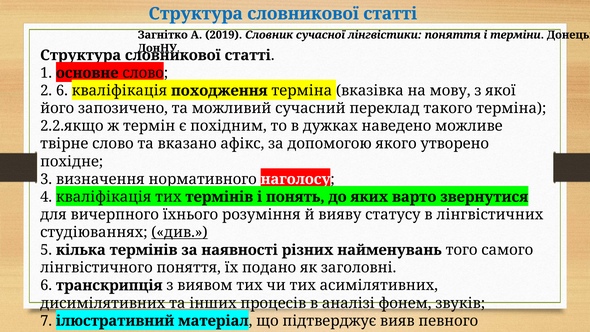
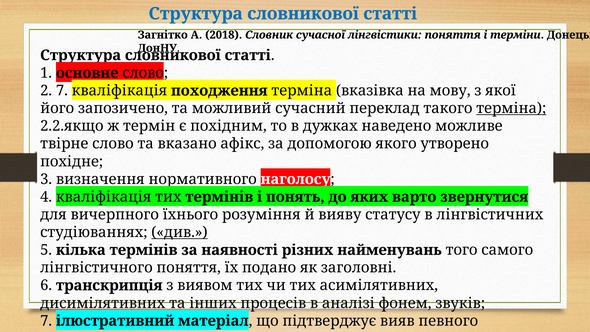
2019: 2019 -> 2018 (224, 35)
2 6: 6 -> 7 (62, 91)
терміна underline: none -> present (511, 108)
